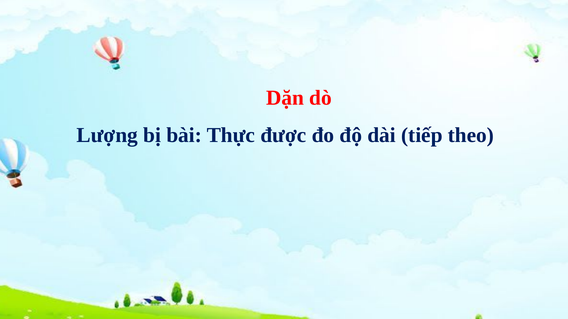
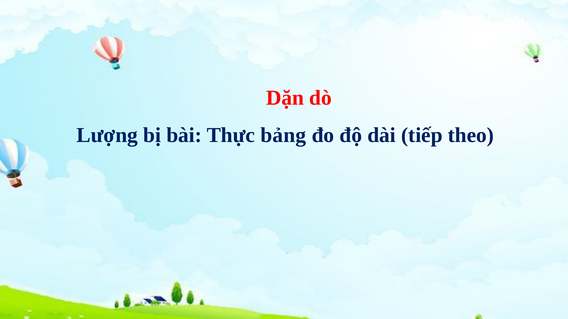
được: được -> bảng (283, 135)
